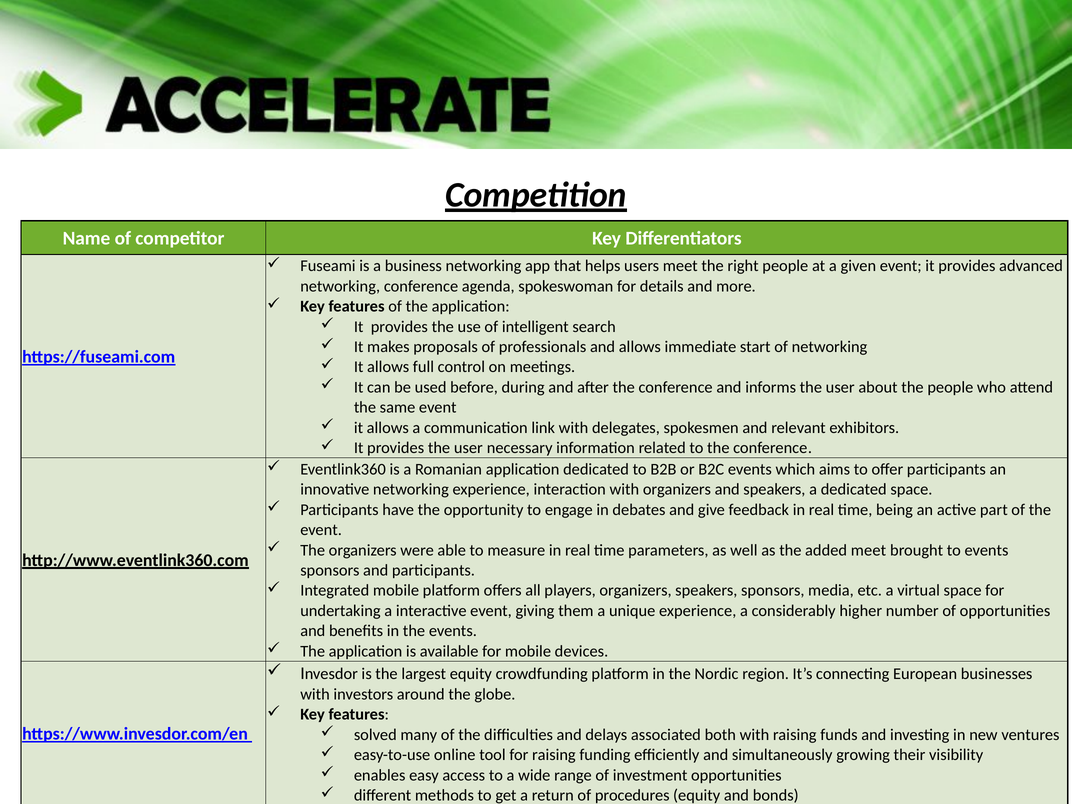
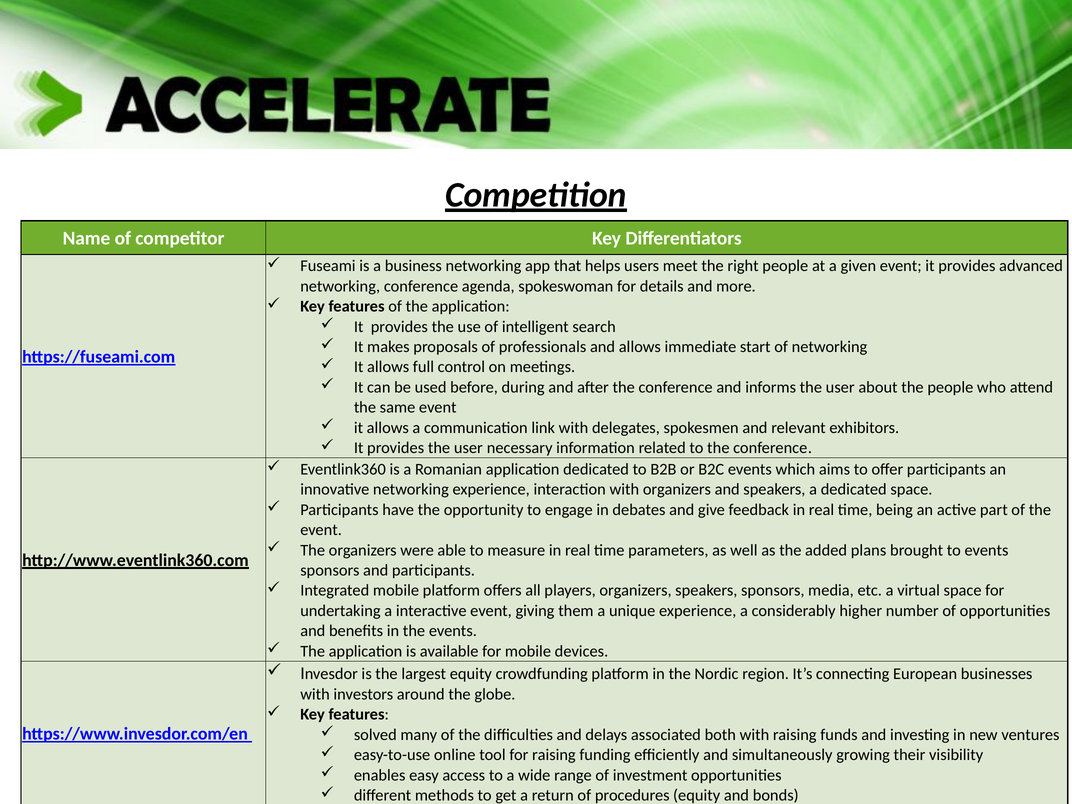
added meet: meet -> plans (869, 550)
